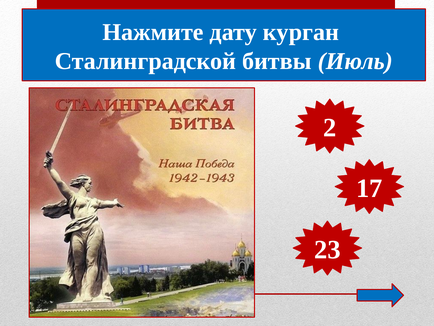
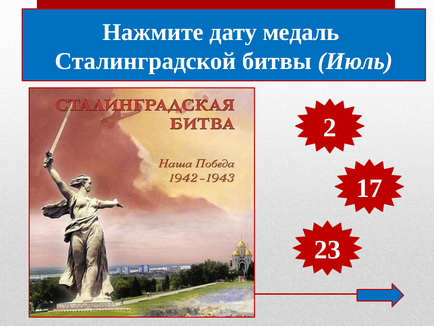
курган: курган -> медаль (301, 32)
